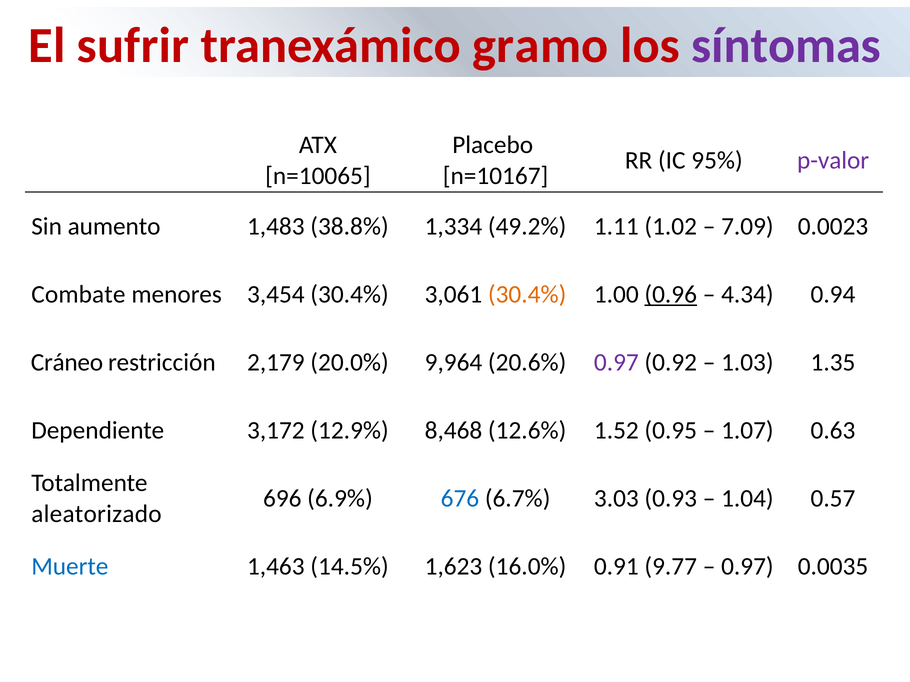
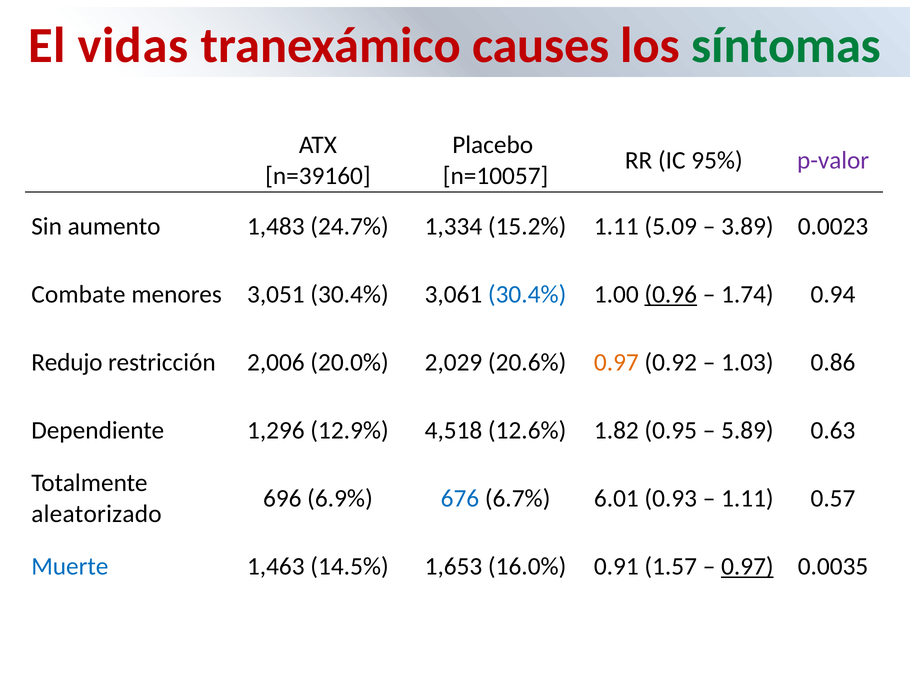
sufrir: sufrir -> vidas (133, 45)
gramo: gramo -> causes (541, 45)
síntomas colour: purple -> green (786, 45)
n=10065: n=10065 -> n=39160 (318, 176)
n=10167: n=10167 -> n=10057 (496, 176)
38.8%: 38.8% -> 24.7% (350, 227)
49.2%: 49.2% -> 15.2% (527, 227)
1.02: 1.02 -> 5.09 (671, 227)
7.09: 7.09 -> 3.89 (747, 227)
3,454: 3,454 -> 3,051 (276, 295)
30.4% colour: orange -> blue (527, 295)
4.34: 4.34 -> 1.74 (747, 295)
Cráneo: Cráneo -> Redujo (67, 363)
2,179: 2,179 -> 2,006 (276, 363)
9,964: 9,964 -> 2,029 (453, 363)
0.97 colour: purple -> orange (616, 363)
1.35: 1.35 -> 0.86 (833, 363)
3,172: 3,172 -> 1,296 (276, 431)
8,468: 8,468 -> 4,518 (453, 431)
1.52: 1.52 -> 1.82 (616, 431)
1.07: 1.07 -> 5.89 (747, 431)
3.03: 3.03 -> 6.01 (616, 499)
1.04: 1.04 -> 1.11 (747, 499)
1,623: 1,623 -> 1,653 (453, 567)
9.77: 9.77 -> 1.57 (671, 567)
0.97 underline: none -> present (747, 567)
